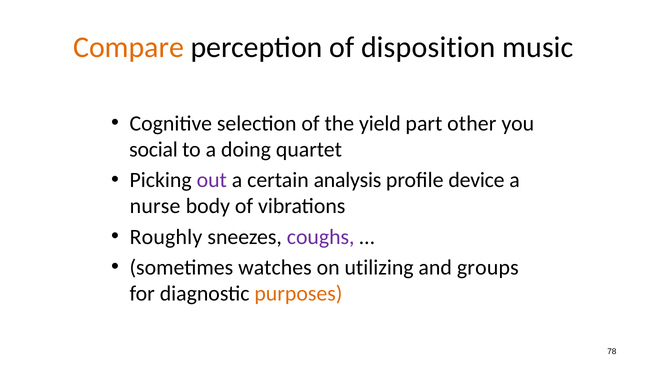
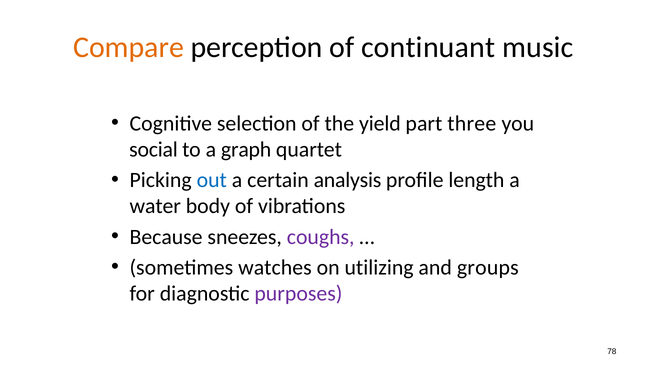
disposition: disposition -> continuant (428, 47)
other: other -> three (472, 123)
doing: doing -> graph (246, 149)
out colour: purple -> blue (212, 180)
device: device -> length (476, 180)
nurse: nurse -> water (155, 206)
Roughly: Roughly -> Because (166, 237)
purposes colour: orange -> purple (298, 293)
